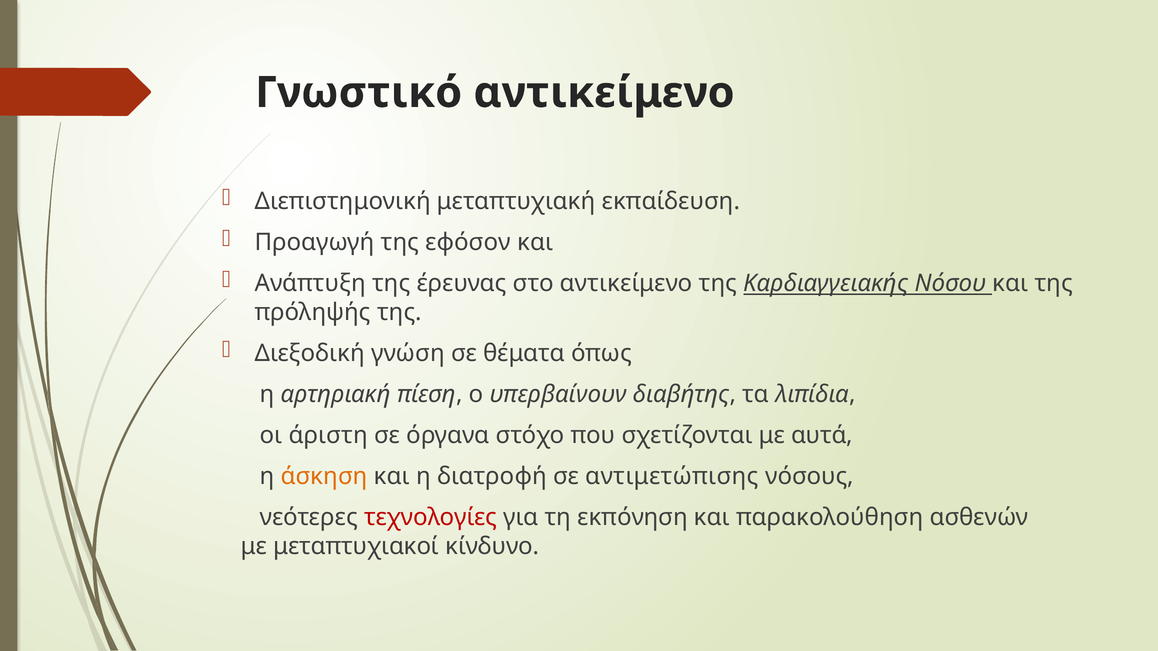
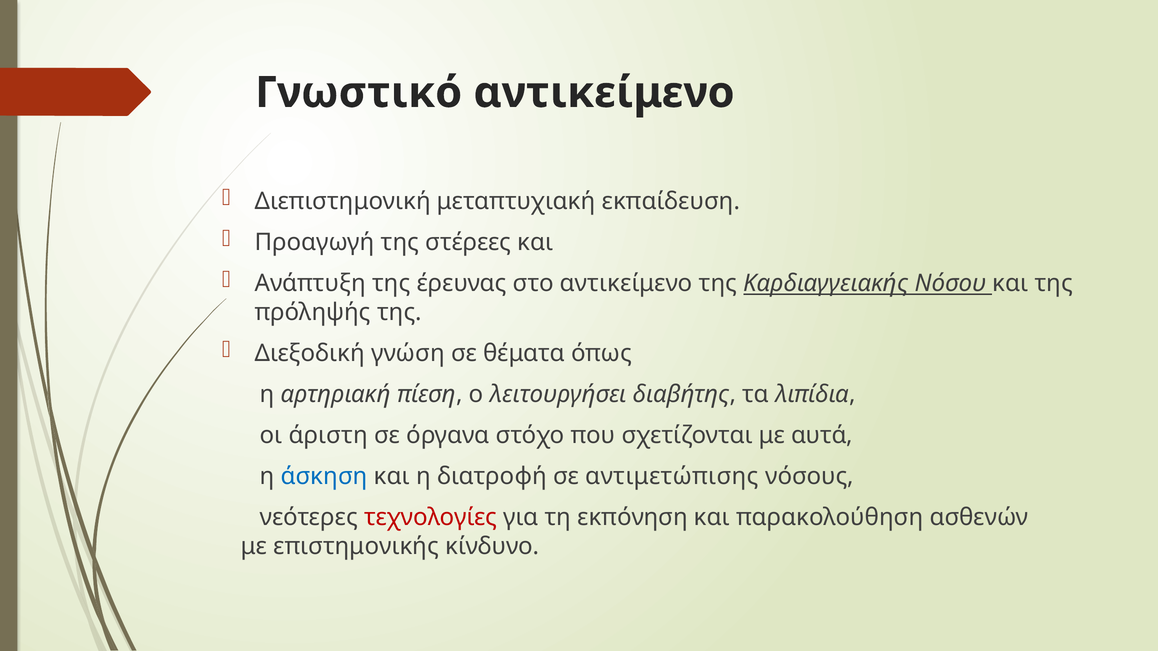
εφόσον: εφόσον -> στέρεες (468, 242)
υπερβαίνουν: υπερβαίνουν -> λειτουργήσει (558, 395)
άσκηση colour: orange -> blue (324, 477)
μεταπτυχιακοί: μεταπτυχιακοί -> επιστημονικής (356, 547)
